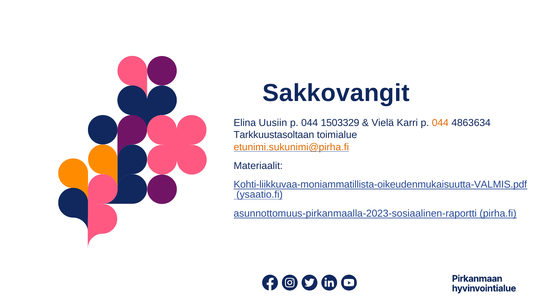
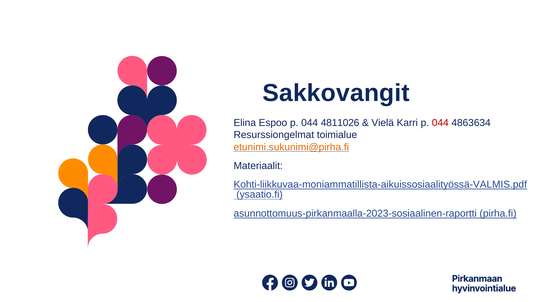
Uusiin: Uusiin -> Espoo (273, 123)
1503329: 1503329 -> 4811026 (340, 123)
044 colour: orange -> red (440, 123)
Tarkkuustasoltaan: Tarkkuustasoltaan -> Resurssiongelmat (274, 135)
Kohti-liikkuvaa-moniammatillista-oikeudenmukaisuutta-VALMIS.pdf: Kohti-liikkuvaa-moniammatillista-oikeudenmukaisuutta-VALMIS.pdf -> Kohti-liikkuvaa-moniammatillista-aikuissosiaalityössä-VALMIS.pdf (380, 185)
